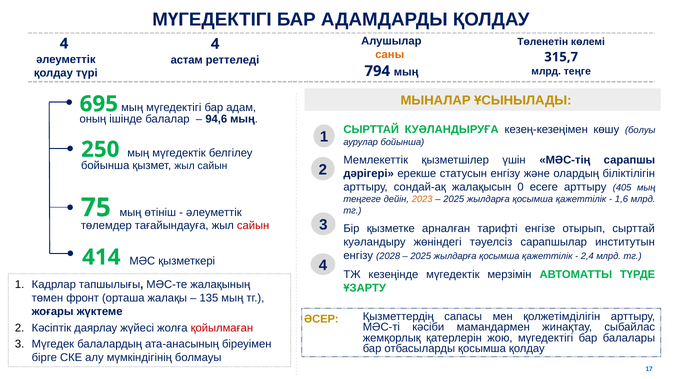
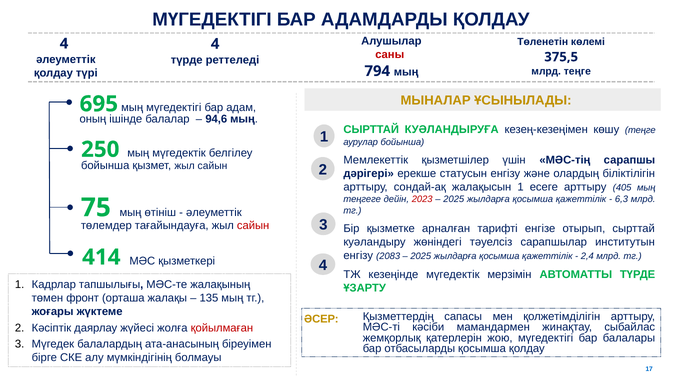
саны colour: orange -> red (390, 54)
315,7: 315,7 -> 375,5 (561, 57)
астам: астам -> түрде (187, 60)
көшу болуы: болуы -> теңге (640, 130)
жалақысын 0: 0 -> 1 (521, 187)
2023 colour: orange -> red (422, 199)
1,6: 1,6 -> 6,3 (621, 199)
2028: 2028 -> 2083 (388, 256)
